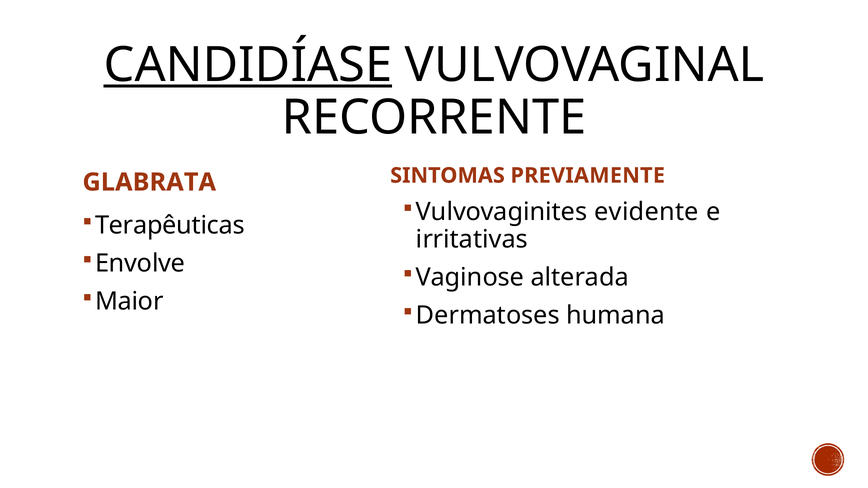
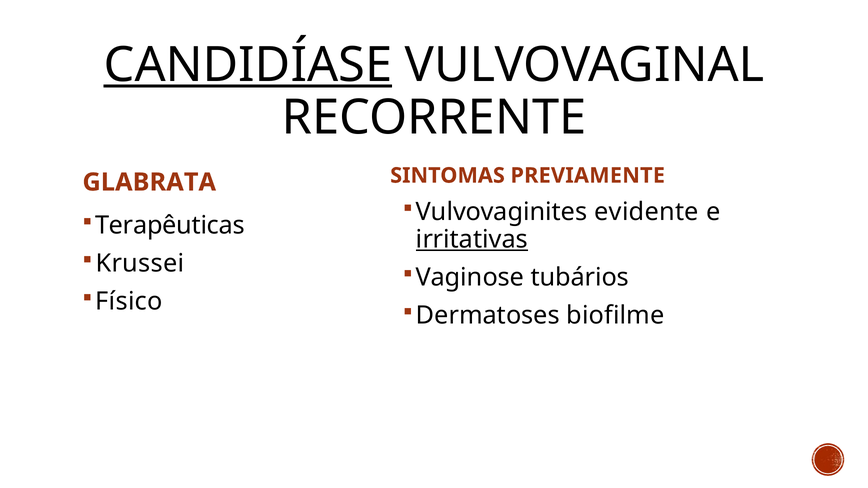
irritativas underline: none -> present (472, 239)
Envolve: Envolve -> Krussei (140, 264)
alterada: alterada -> tubários (580, 277)
Maior: Maior -> Físico (129, 302)
humana: humana -> biofilme (615, 316)
